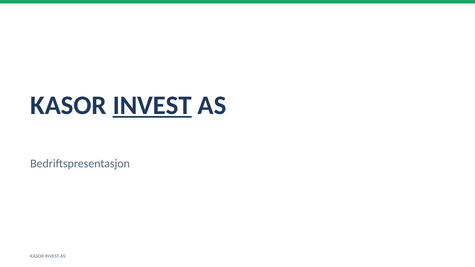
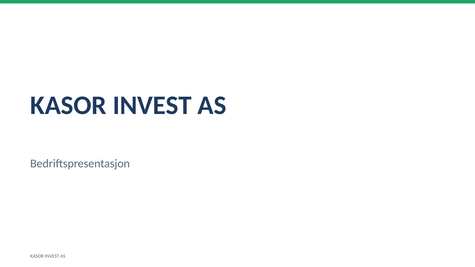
INVEST underline: present -> none (152, 105)
